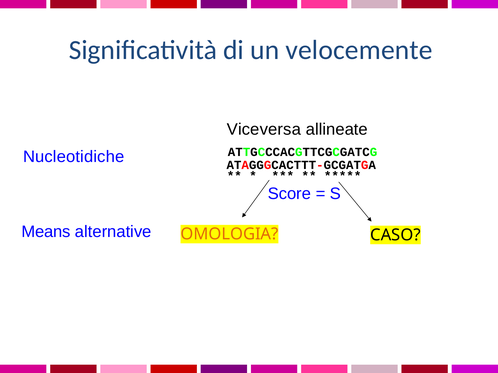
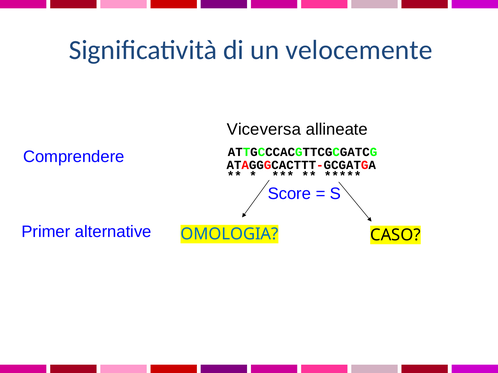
Nucleotidiche: Nucleotidiche -> Comprendere (74, 157)
Means: Means -> Primer (46, 232)
OMOLOGIA colour: orange -> blue (229, 234)
